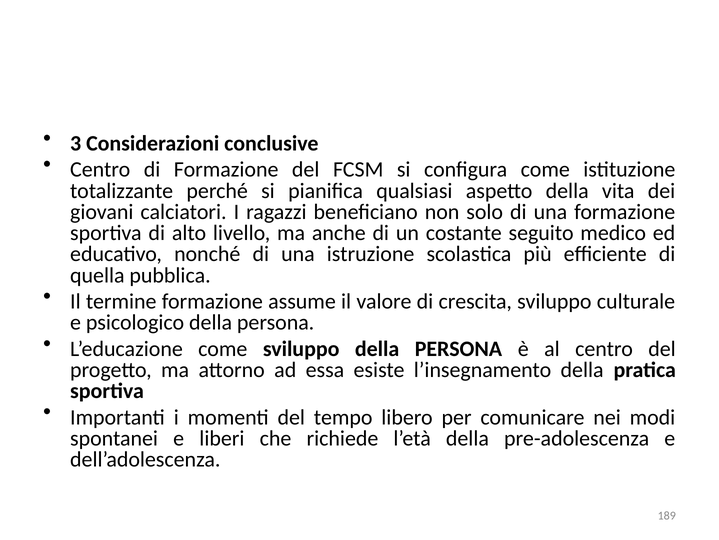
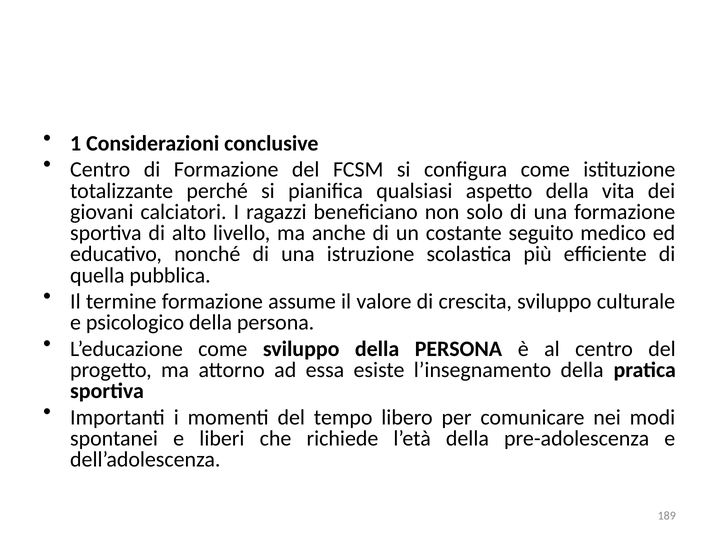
3: 3 -> 1 (76, 143)
